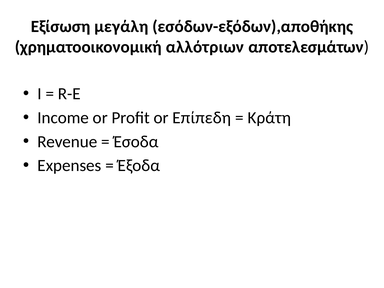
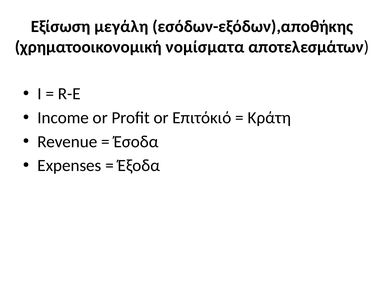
αλλότριων: αλλότριων -> νομίσματα (205, 47)
Επίπεδη: Επίπεδη -> Επιτόκιό (202, 118)
